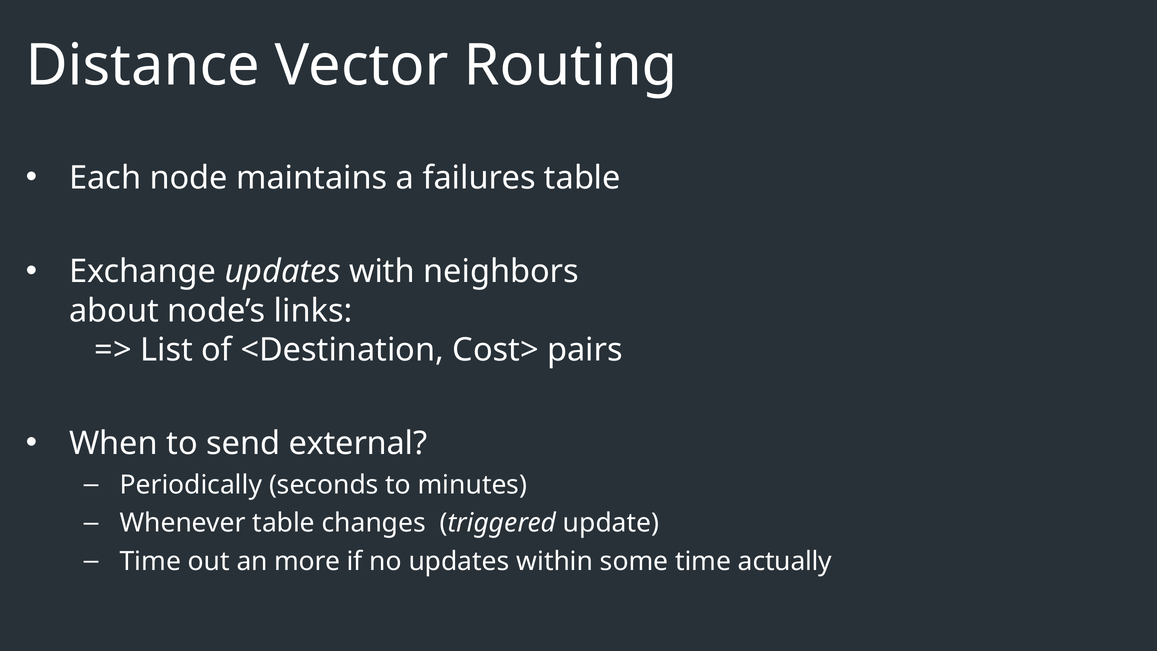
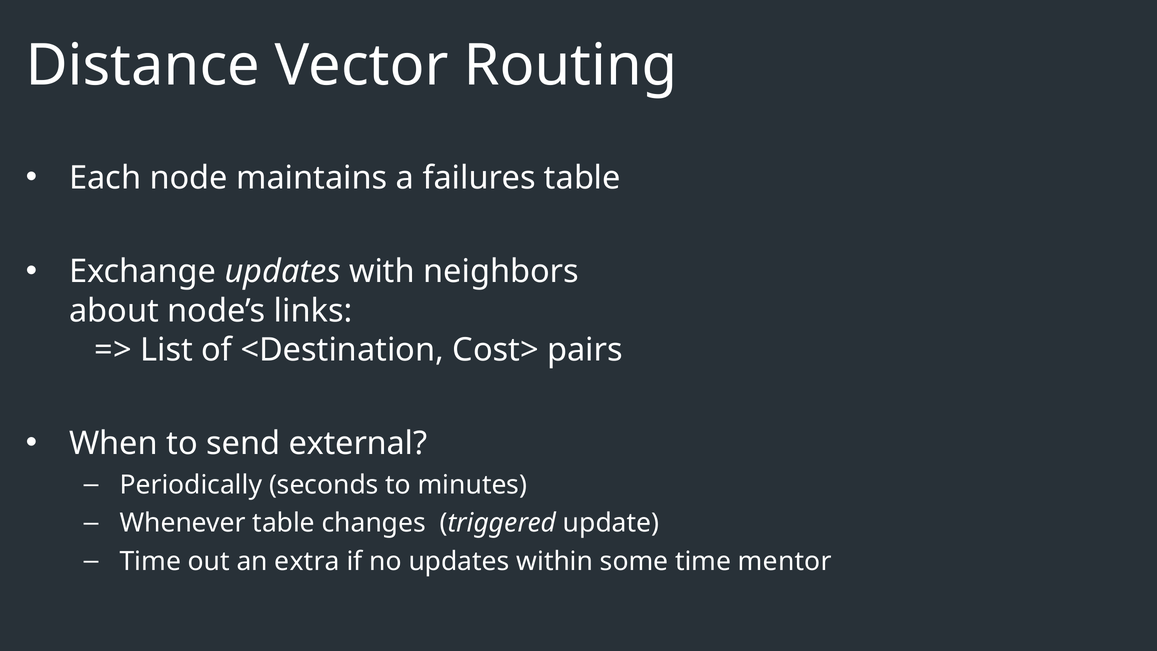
more: more -> extra (307, 561)
actually: actually -> mentor (785, 561)
